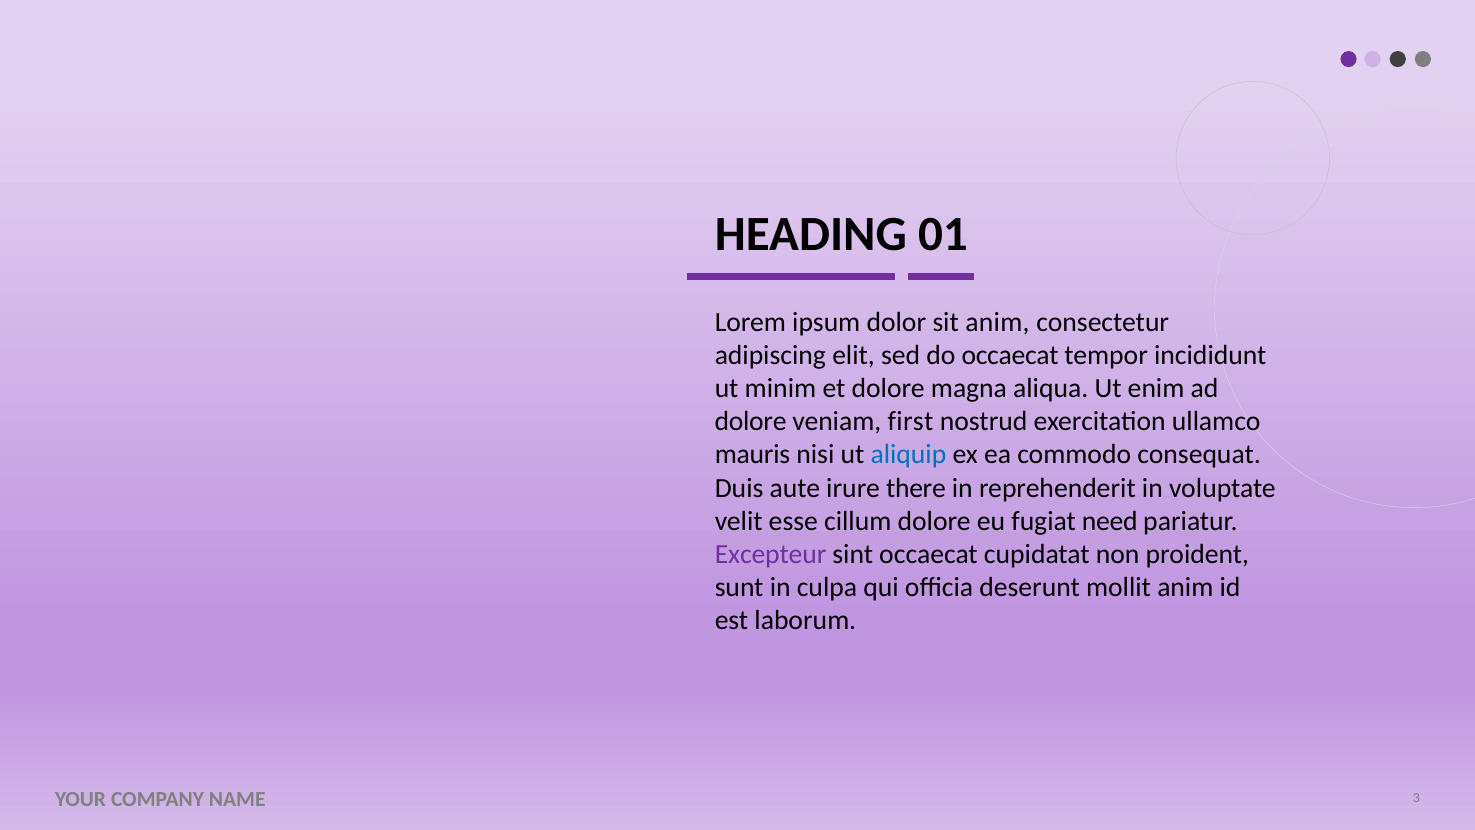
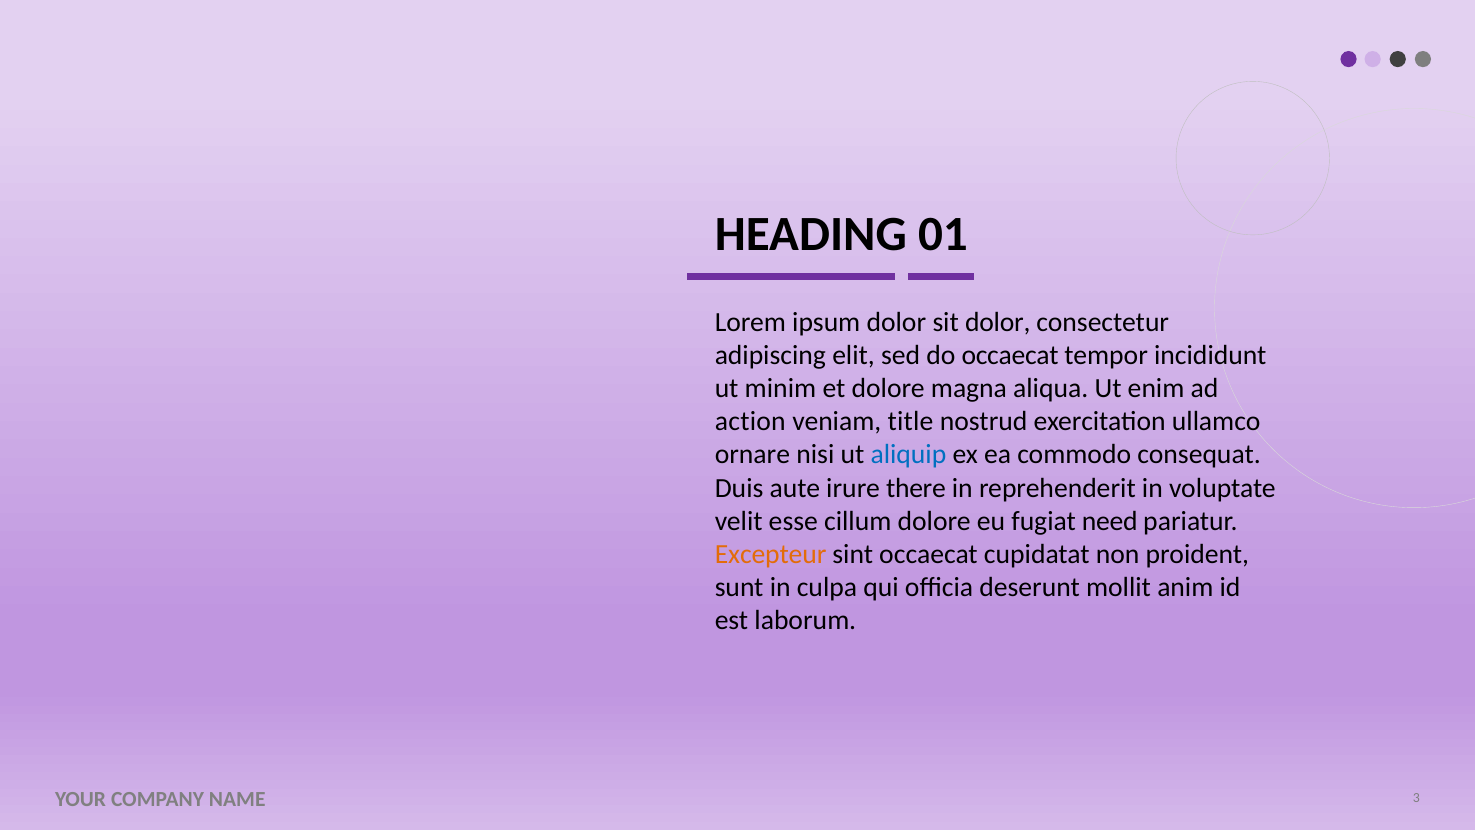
sit anim: anim -> dolor (998, 322)
dolore: dolore -> action (750, 421)
first: first -> title (911, 421)
mauris: mauris -> ornare (752, 455)
Excepteur colour: purple -> orange (771, 554)
